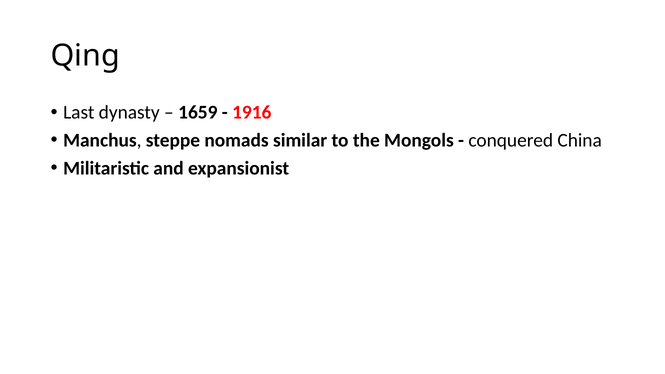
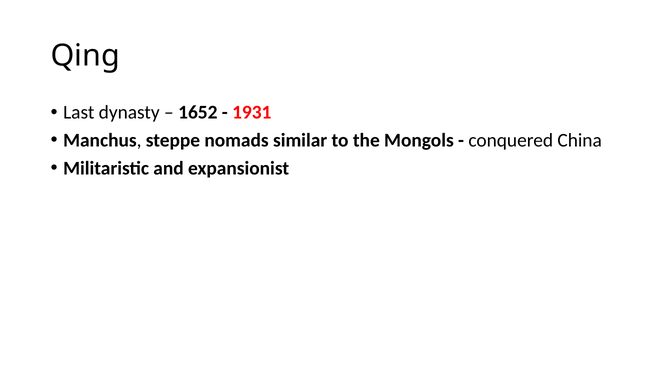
1659: 1659 -> 1652 (198, 112)
1916: 1916 -> 1931 (252, 112)
